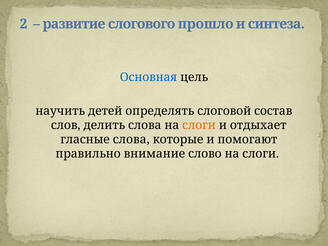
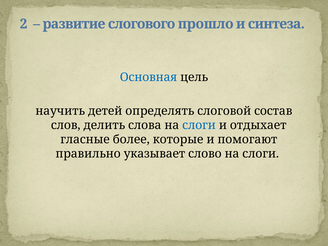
слоги colour: orange -> blue (199, 125)
гласные слова: слова -> более (131, 139)
внимание: внимание -> указывает (154, 154)
